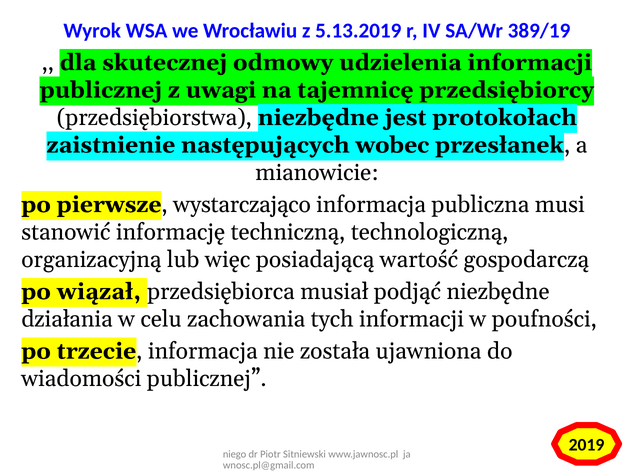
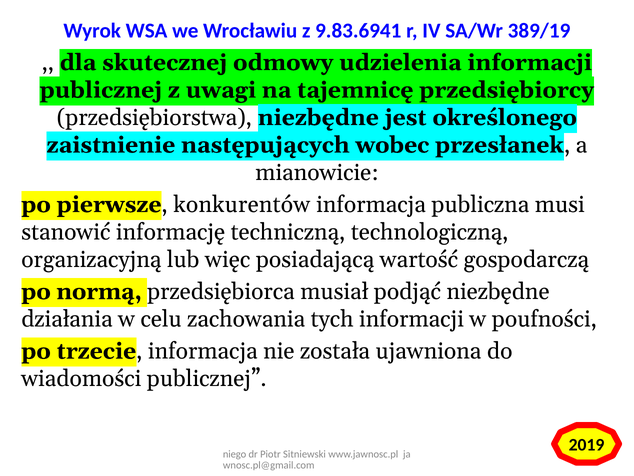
5.13.2019: 5.13.2019 -> 9.83.6941 (358, 31)
protokołach: protokołach -> określonego (505, 117)
wystarczająco: wystarczająco -> konkurentów (242, 204)
wiązał: wiązał -> normą (99, 291)
